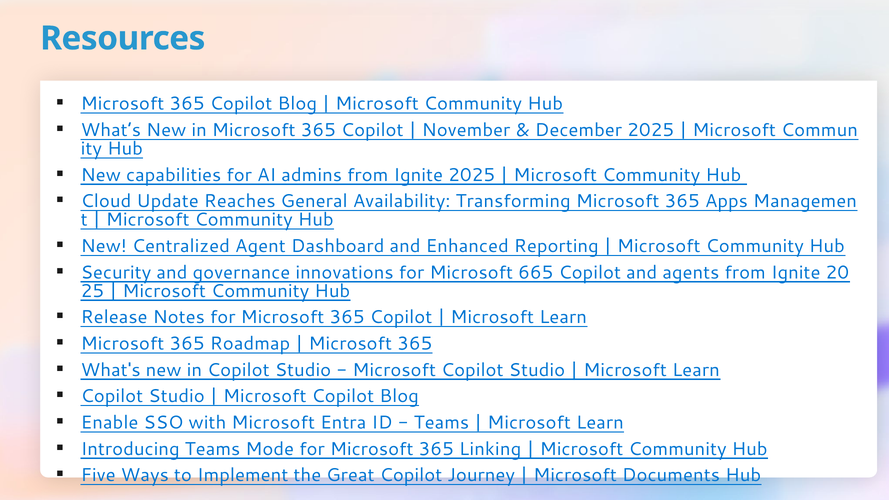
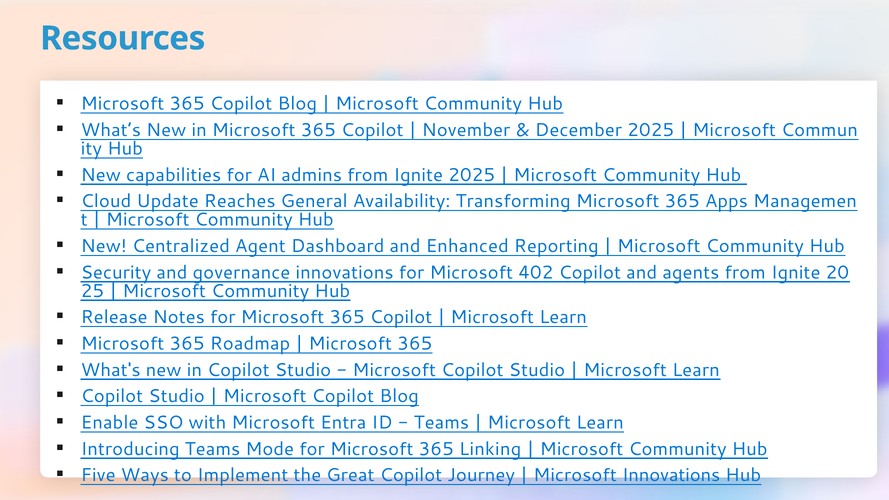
665: 665 -> 402 (536, 272)
Microsoft Documents: Documents -> Innovations (671, 475)
